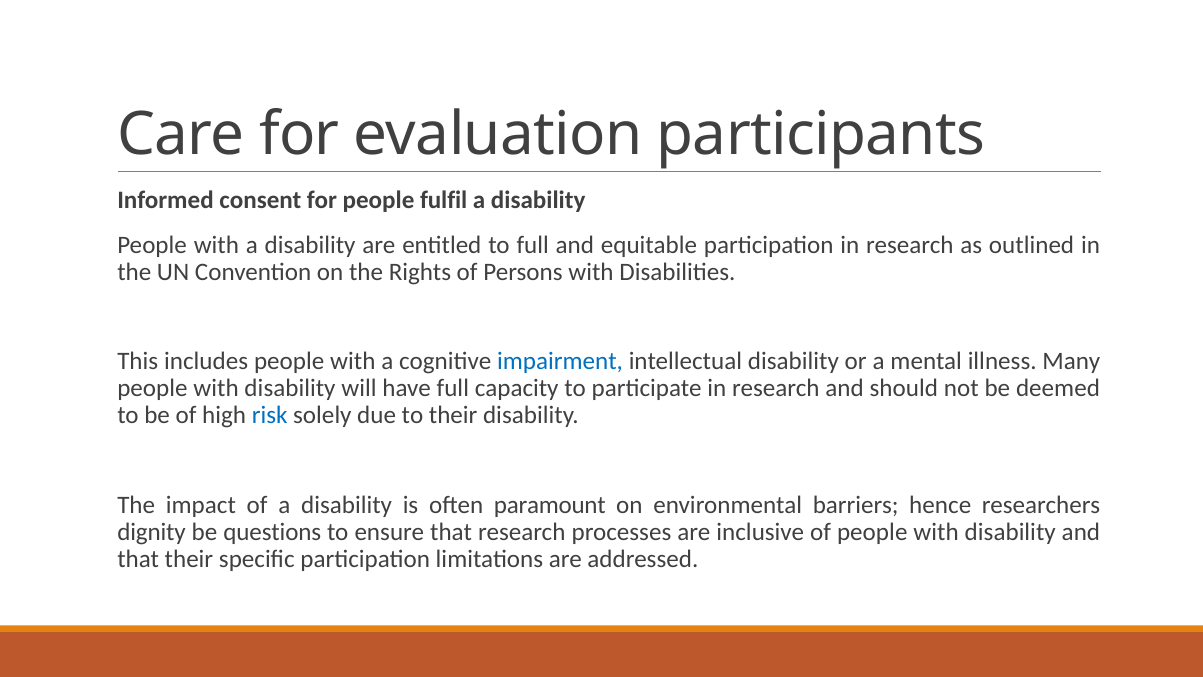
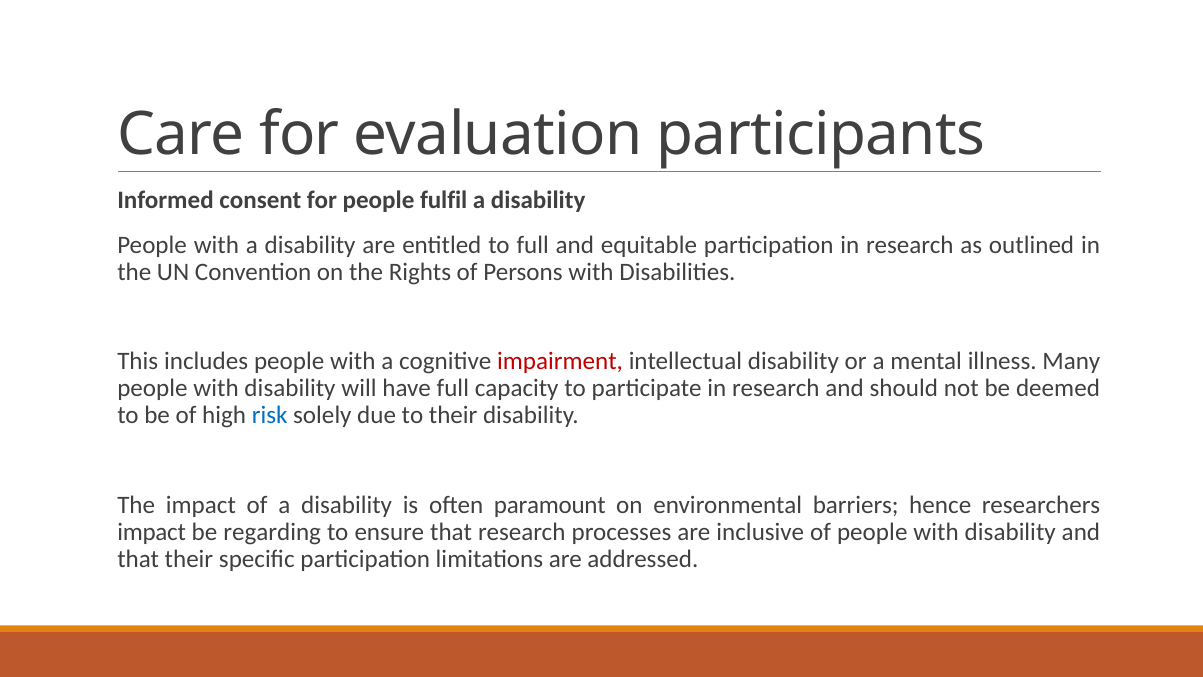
impairment colour: blue -> red (560, 361)
dignity: dignity -> impact (152, 532)
questions: questions -> regarding (272, 532)
